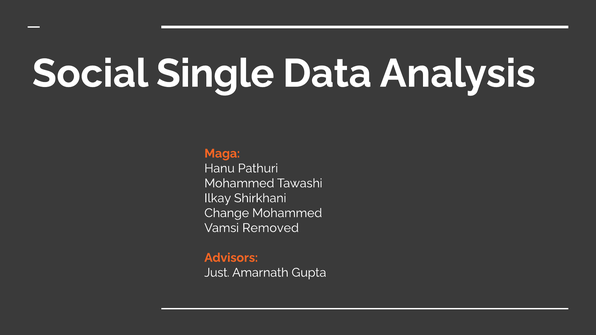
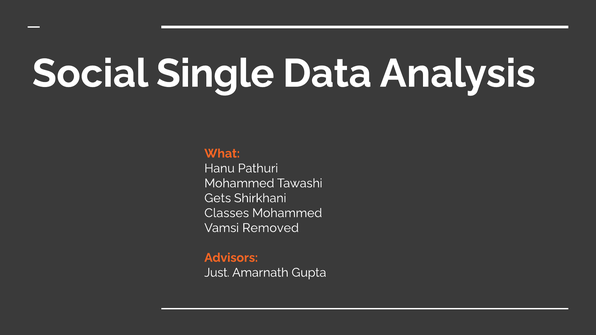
Maga: Maga -> What (222, 154)
Ilkay: Ilkay -> Gets (218, 198)
Change: Change -> Classes (227, 213)
